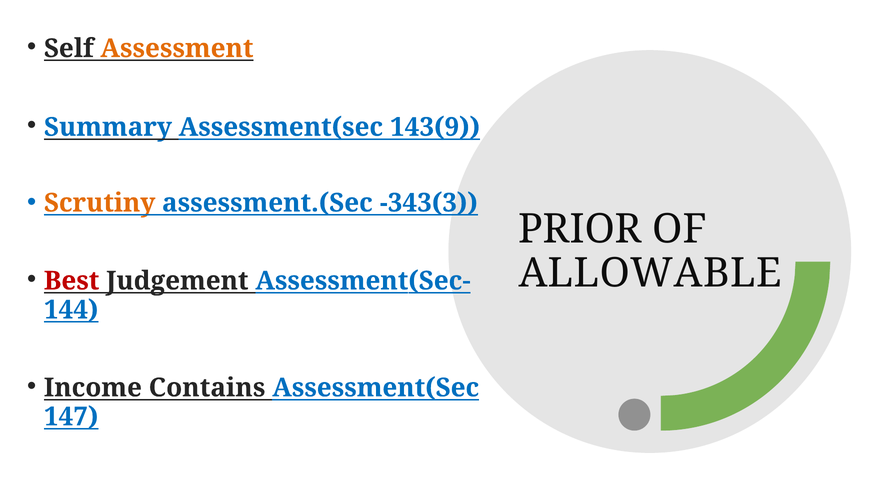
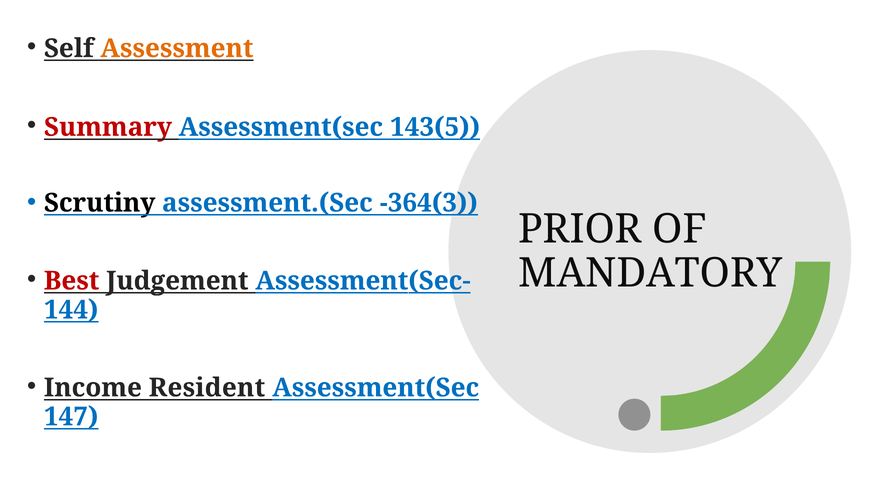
Summary colour: blue -> red (108, 127)
143(9: 143(9 -> 143(5 (435, 127)
Scrutiny colour: orange -> black (100, 203)
-343(3: -343(3 -> -364(3 (429, 203)
ALLOWABLE: ALLOWABLE -> MANDATORY (650, 273)
Contains: Contains -> Resident (207, 388)
